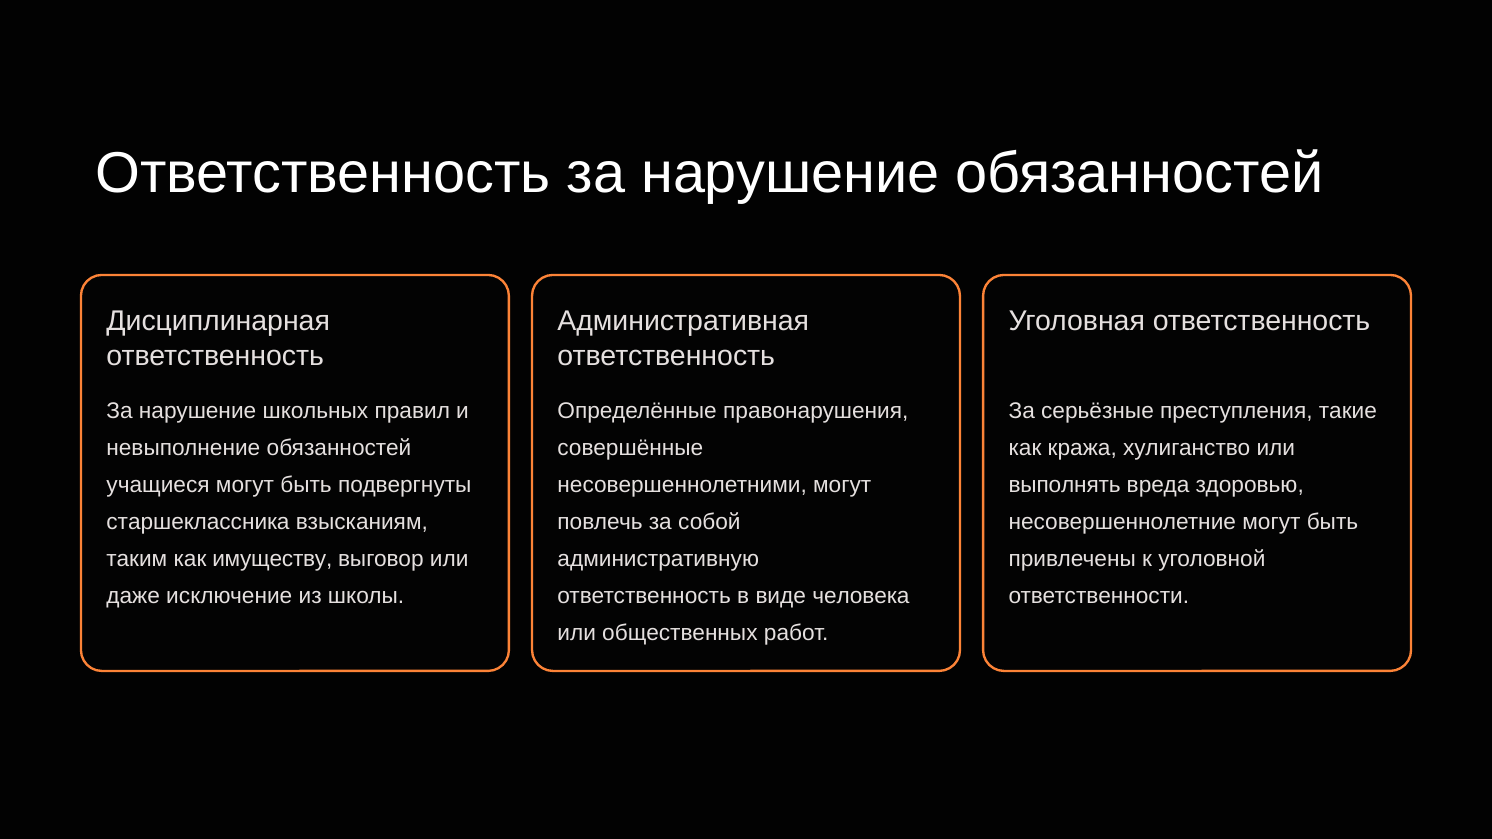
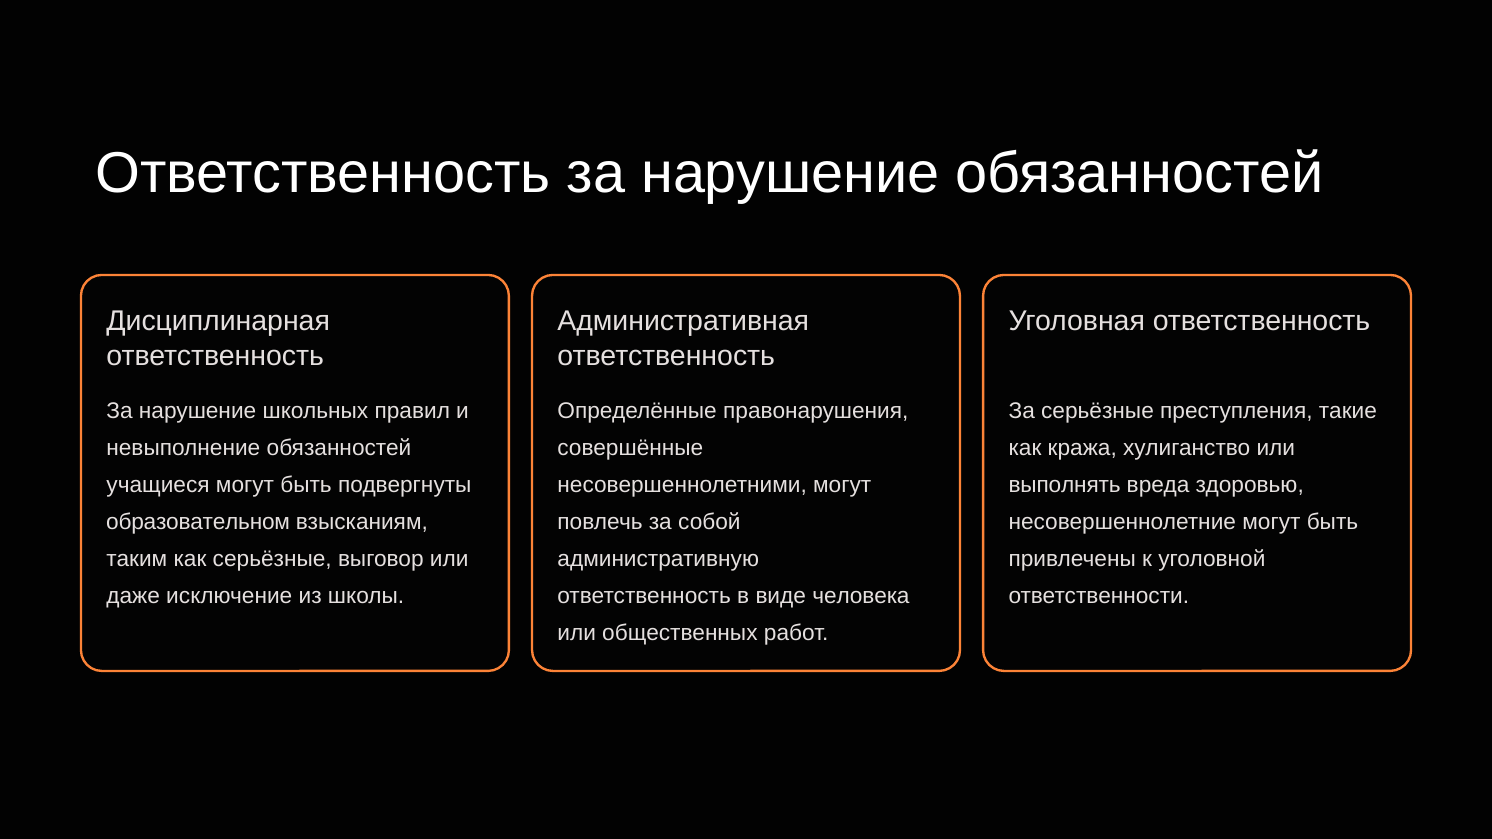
старшеклассника: старшеклассника -> образовательном (198, 522)
как имуществу: имуществу -> серьёзные (272, 559)
